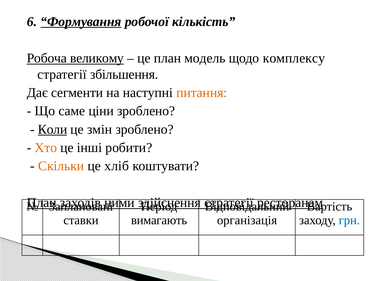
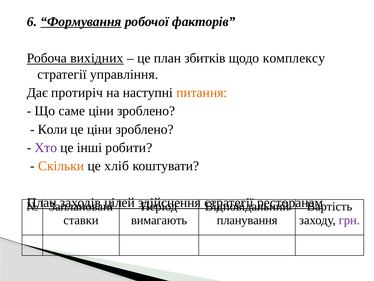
кількість: кількість -> факторів (204, 22)
великому: великому -> вихідних (97, 58)
модель: модель -> збитків (205, 58)
збільшення: збільшення -> управління (124, 74)
сегменти: сегменти -> протиріч (77, 93)
Коли underline: present -> none (53, 129)
це змін: змін -> ціни (100, 129)
Хто colour: orange -> purple (46, 147)
ними: ними -> цілей (120, 202)
організація: організація -> планування (247, 220)
грн colour: blue -> purple (349, 220)
